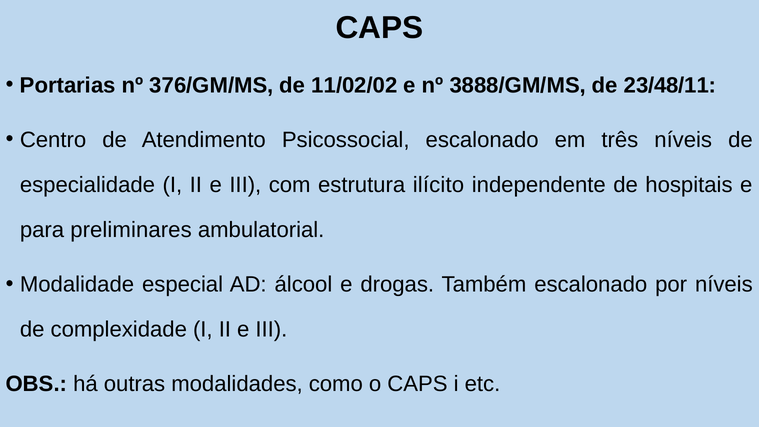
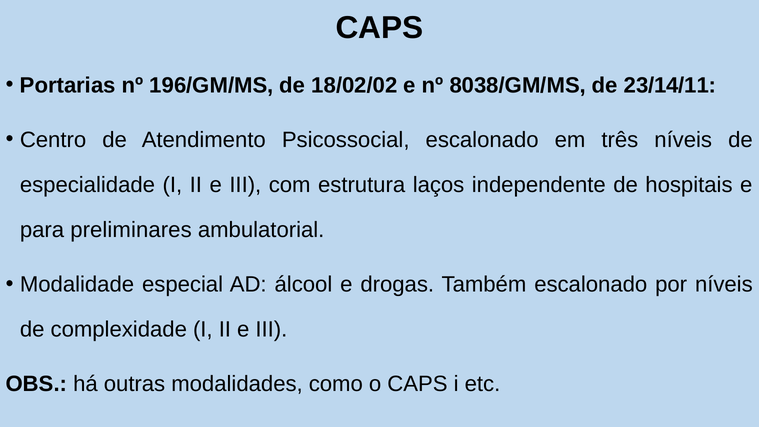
376/GM/MS: 376/GM/MS -> 196/GM/MS (211, 85)
11/02/02: 11/02/02 -> 18/02/02 (354, 85)
3888/GM/MS: 3888/GM/MS -> 8038/GM/MS (518, 85)
23/48/11: 23/48/11 -> 23/14/11 (670, 85)
ilícito: ilícito -> laços (439, 185)
